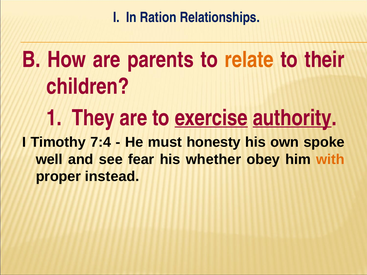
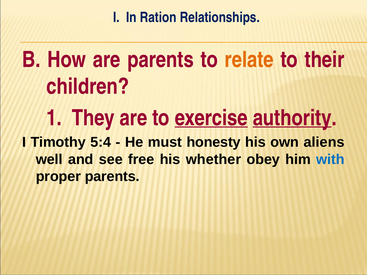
7:4: 7:4 -> 5:4 (101, 142)
spoke: spoke -> aliens (324, 142)
fear: fear -> free (141, 159)
with colour: orange -> blue (330, 159)
proper instead: instead -> parents (112, 177)
